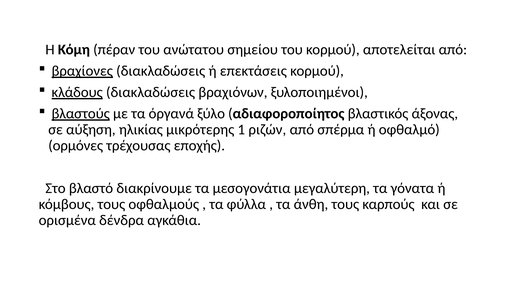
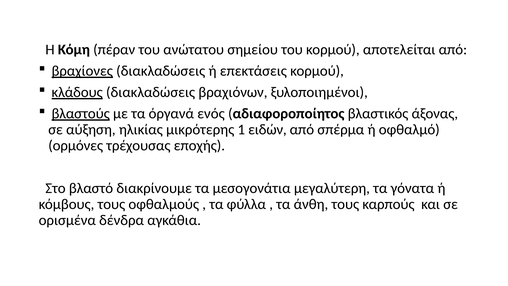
ξύλο: ξύλο -> ενός (211, 114)
ριζών: ριζών -> ειδών (267, 130)
